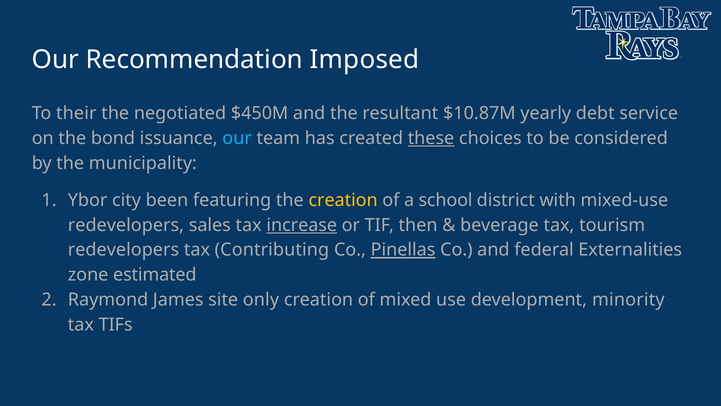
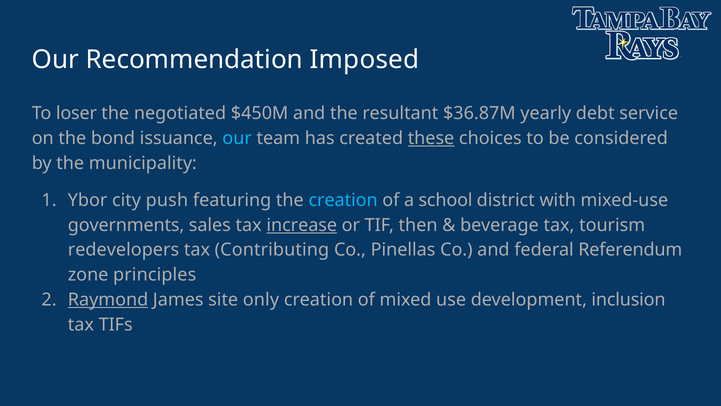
their: their -> loser (76, 113)
$10.87M: $10.87M -> $36.87M (479, 113)
been: been -> push (167, 200)
creation colour: yellow -> light blue (343, 200)
redevelopers: redevelopers -> governments (126, 225)
Pinellas underline: present -> none (403, 250)
Externalities: Externalities -> Referendum (630, 250)
estimated: estimated -> principles (155, 275)
Raymond underline: none -> present (108, 299)
minority: minority -> inclusion (629, 299)
